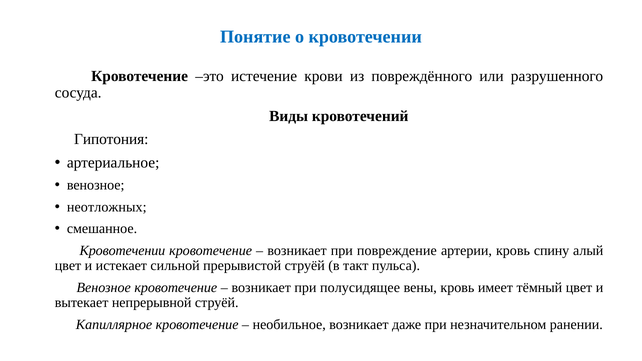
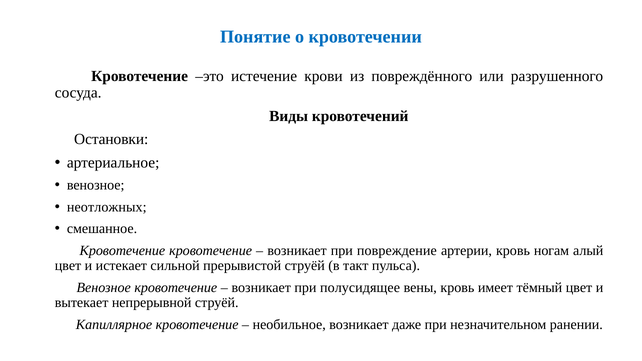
Гипотония: Гипотония -> Остановки (111, 139)
Кровотечении: Кровотечении -> Кровотечение (122, 251)
спину: спину -> ногам (552, 251)
